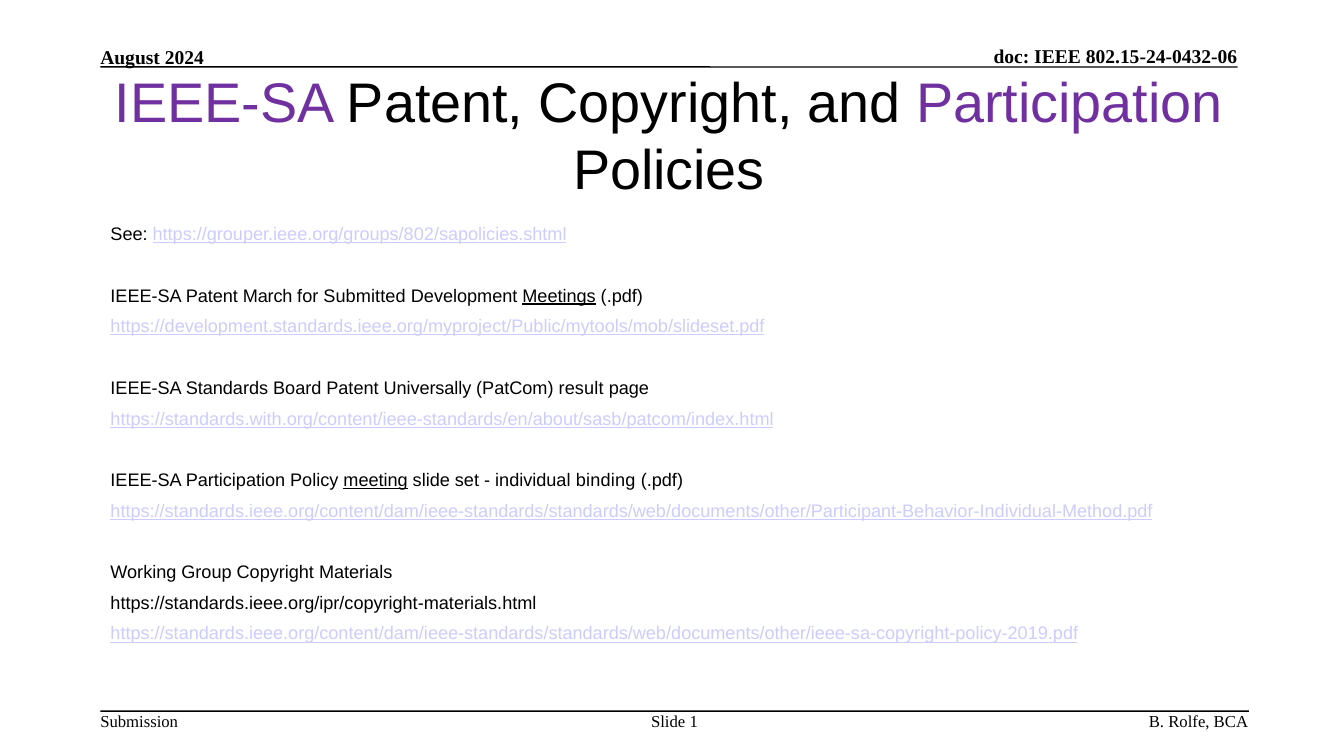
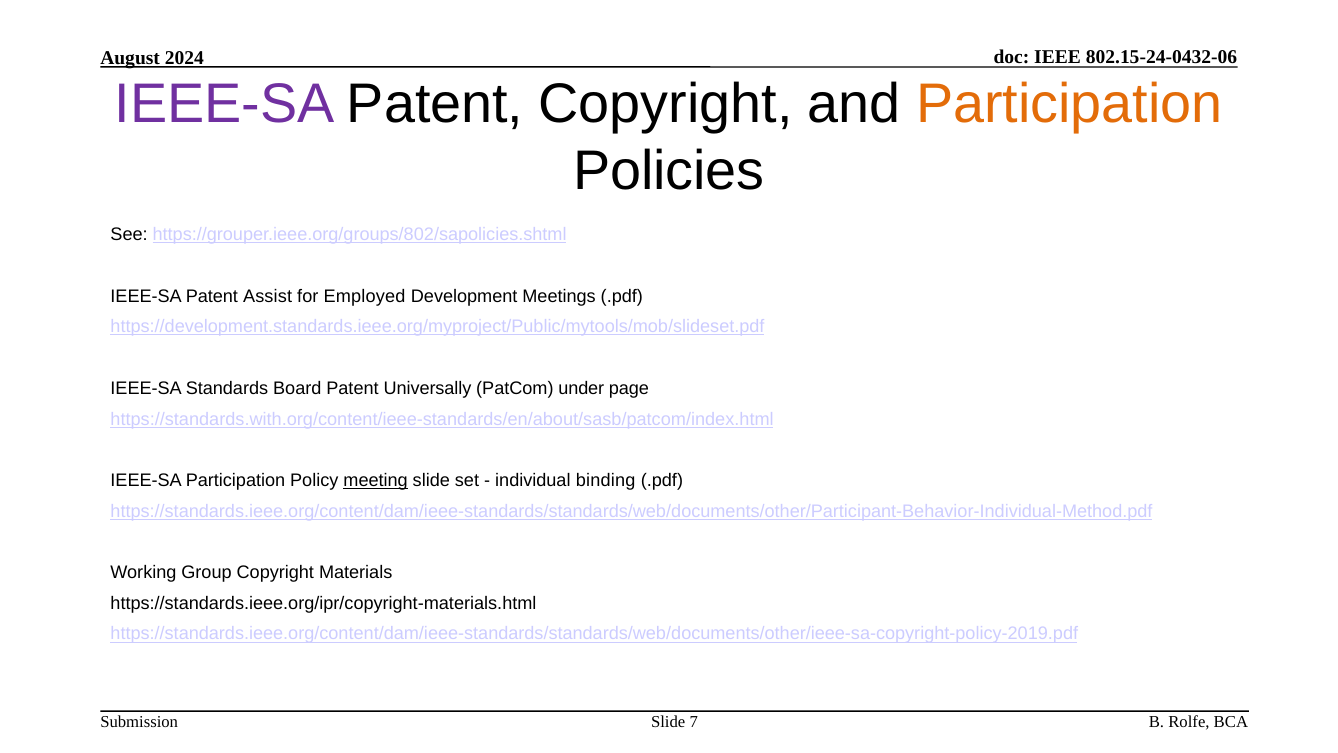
Participation colour: purple -> orange (1069, 104)
March: March -> Assist (268, 296)
Submitted: Submitted -> Employed (364, 296)
Meetings underline: present -> none (559, 296)
result: result -> under (581, 388)
1: 1 -> 7 (694, 722)
